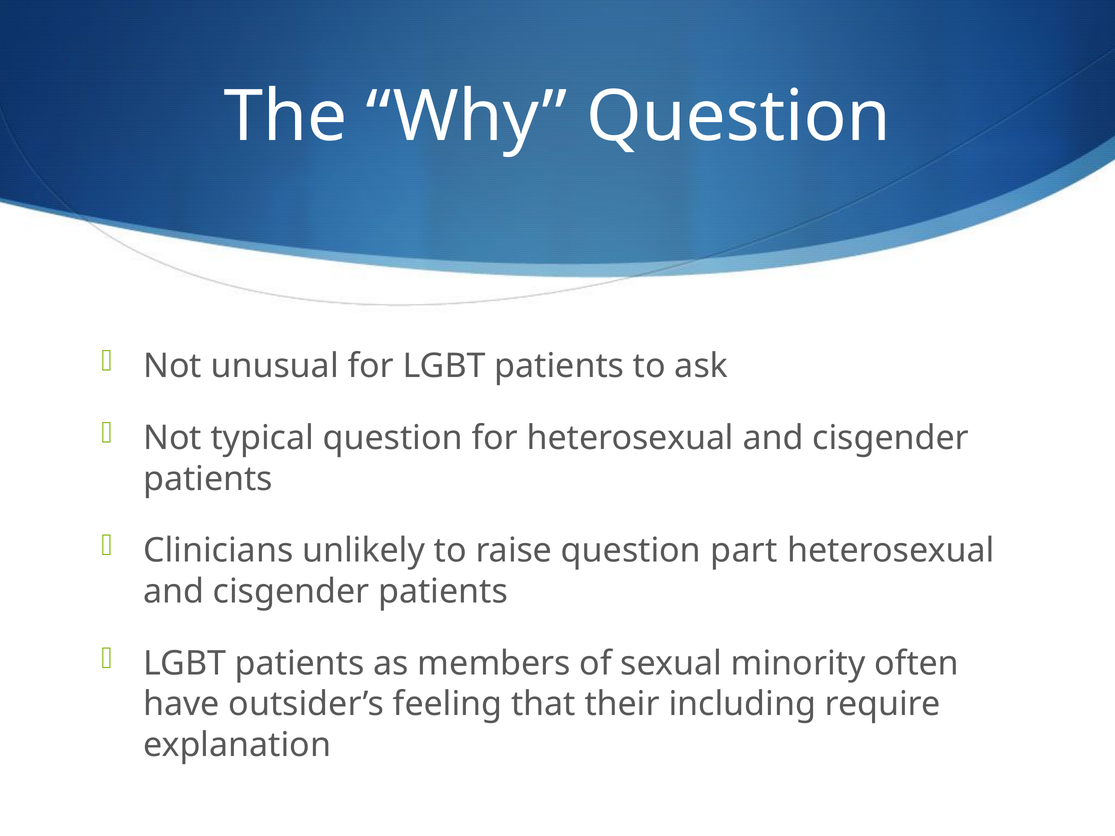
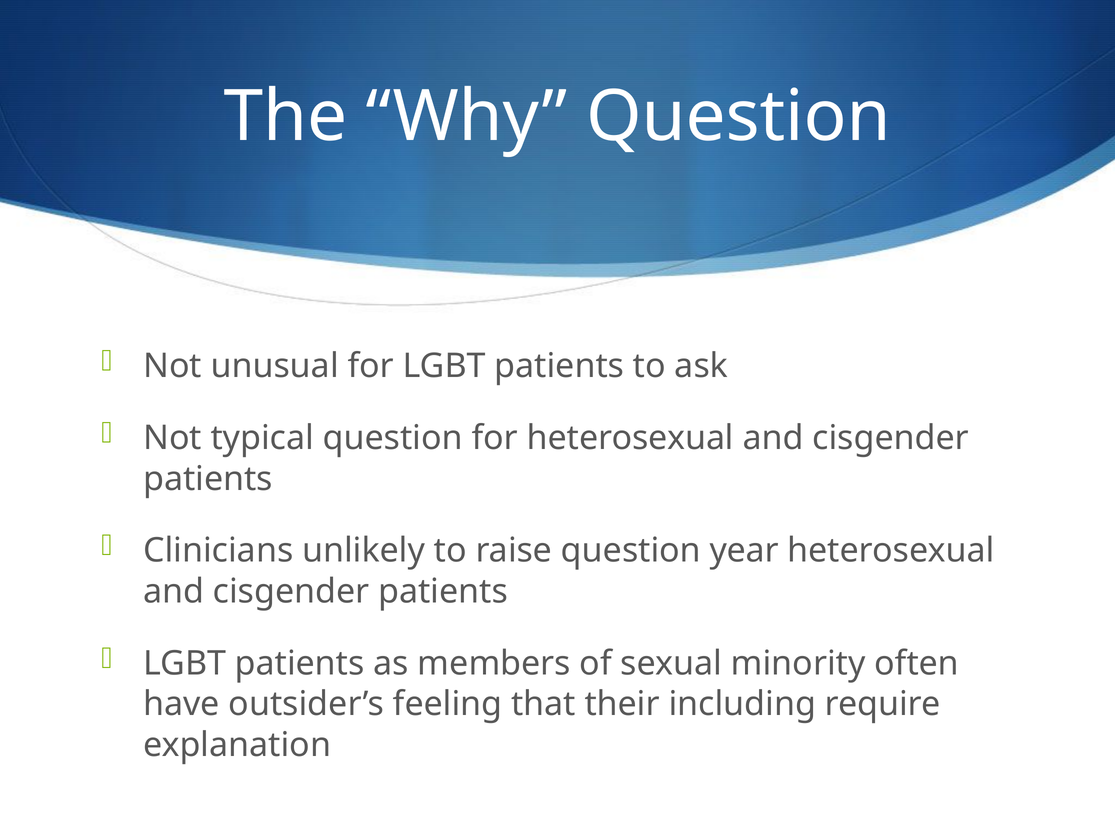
part: part -> year (744, 551)
